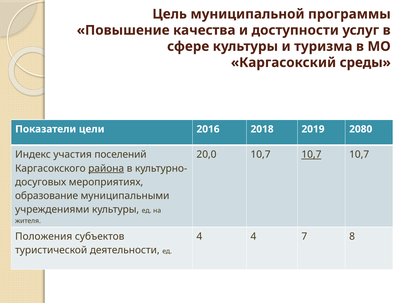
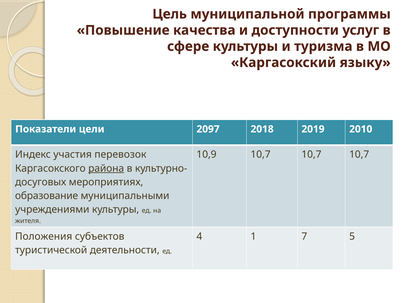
среды: среды -> языку (365, 63)
2016: 2016 -> 2097 (208, 129)
2080: 2080 -> 2010 (361, 129)
поселений: поселений -> перевозок (120, 155)
20,0: 20,0 -> 10,9 (206, 155)
10,7 underline: present -> none (311, 155)
4 4: 4 -> 1 (253, 237)
8: 8 -> 5 (352, 237)
